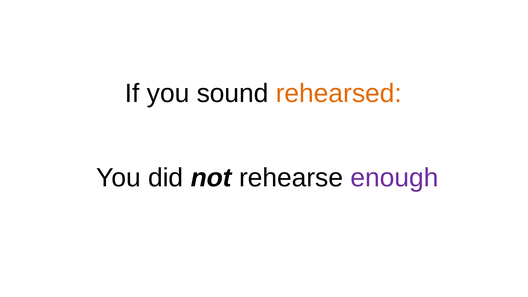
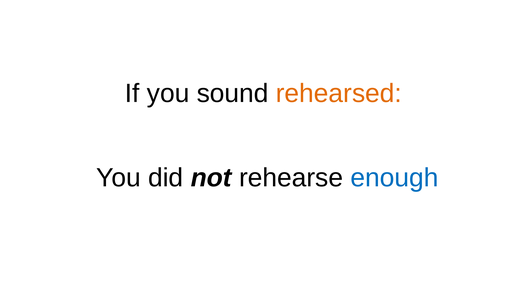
enough colour: purple -> blue (394, 178)
